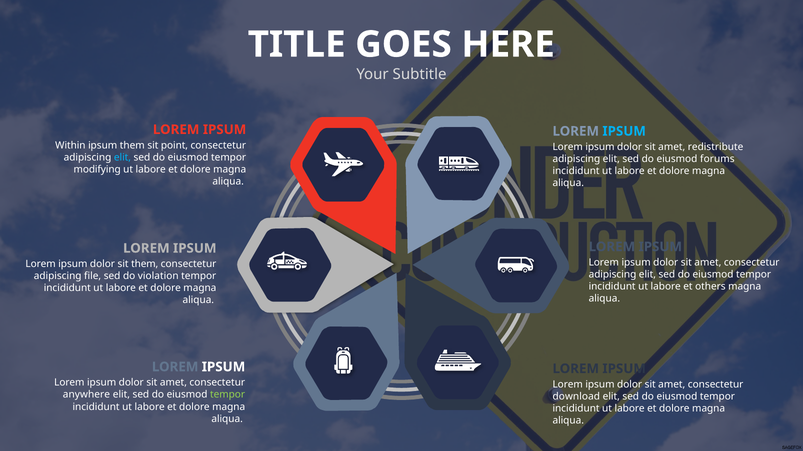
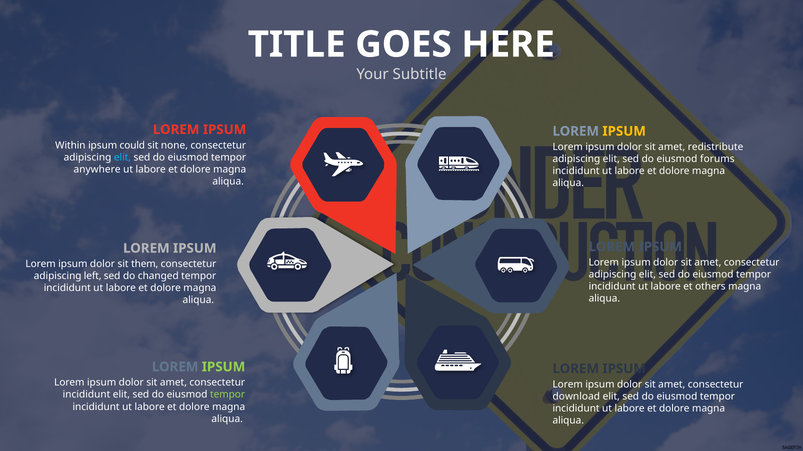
IPSUM colour: light blue -> yellow (624, 131)
ipsum them: them -> could (132, 146)
point: point -> none (174, 146)
modifying: modifying -> anywhere (97, 170)
file: file -> left (93, 277)
violation: violation -> changed (158, 277)
IPSUM colour: white -> light green (224, 367)
anywhere: anywhere -> incididunt (86, 395)
